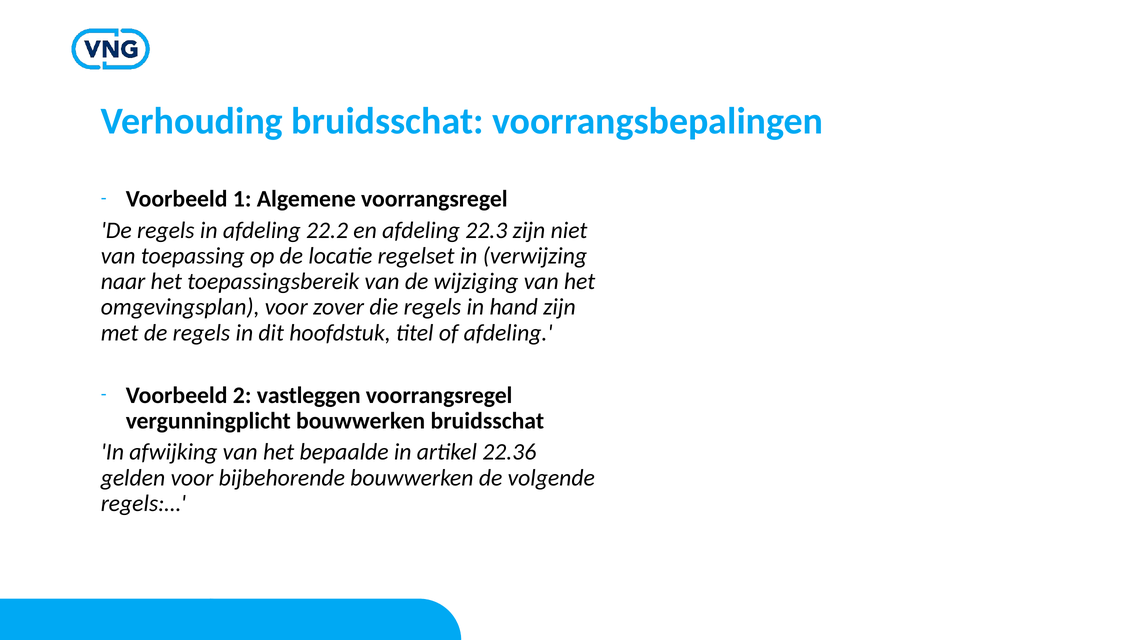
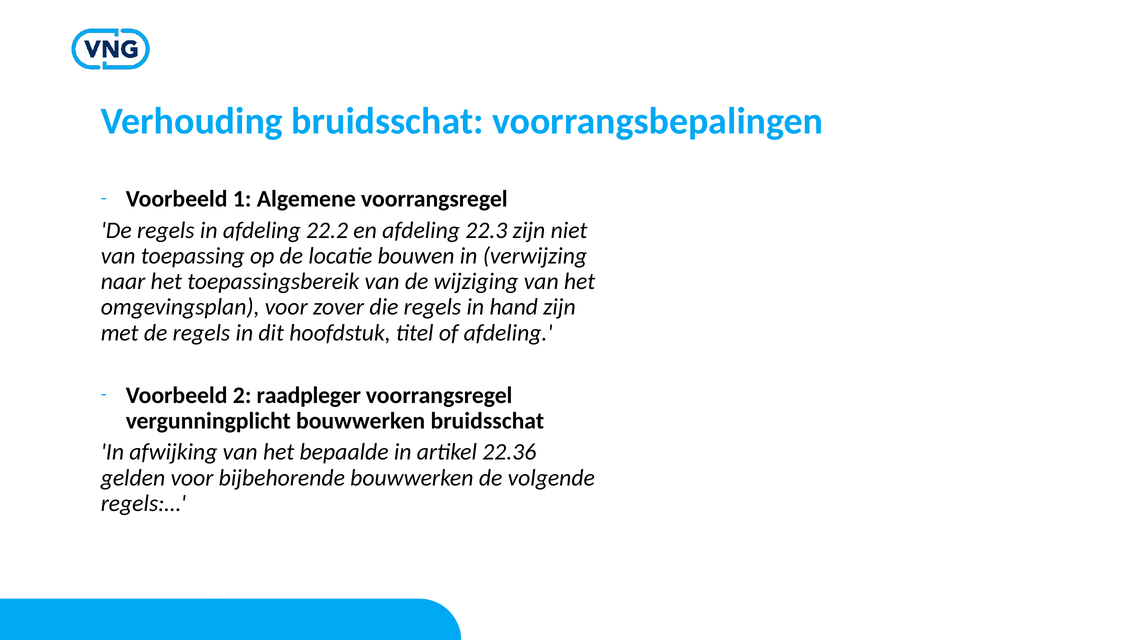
regelset: regelset -> bouwen (416, 256)
vastleggen: vastleggen -> raadpleger (309, 395)
